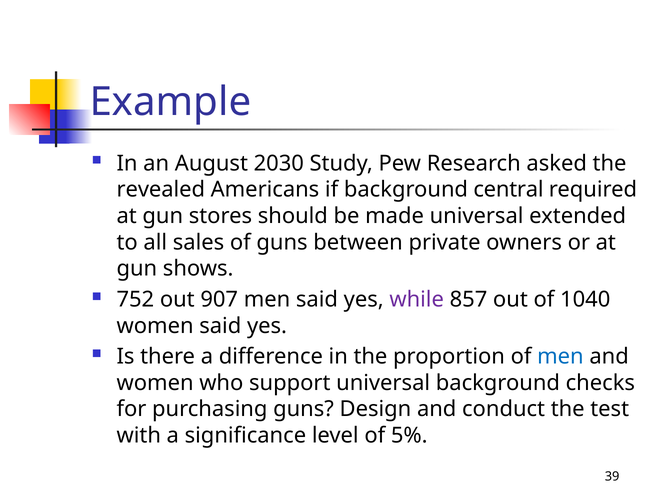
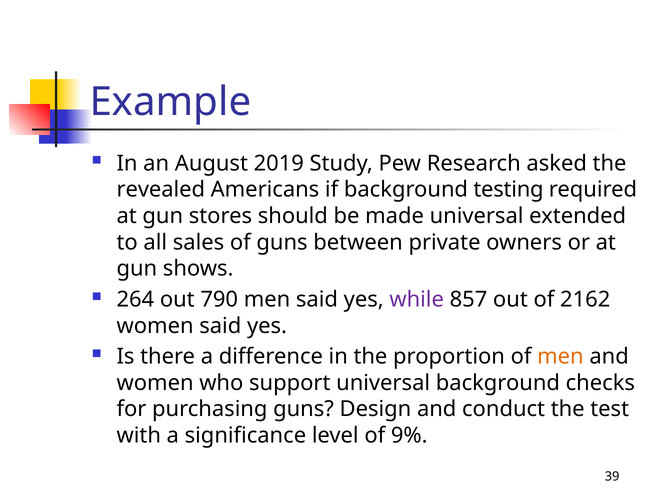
2030: 2030 -> 2019 (279, 163)
central: central -> testing (509, 190)
752: 752 -> 264 (135, 300)
907: 907 -> 790 (219, 300)
1040: 1040 -> 2162 (585, 300)
men colour: blue -> orange (560, 357)
5%: 5% -> 9% (409, 436)
